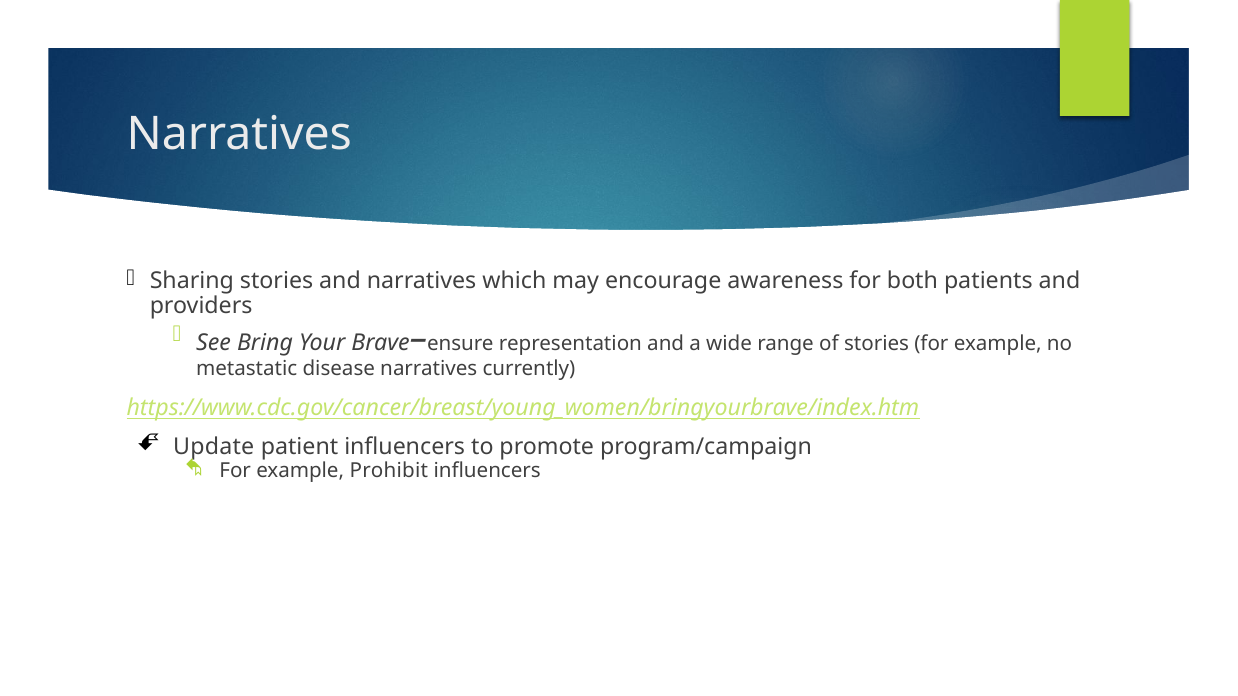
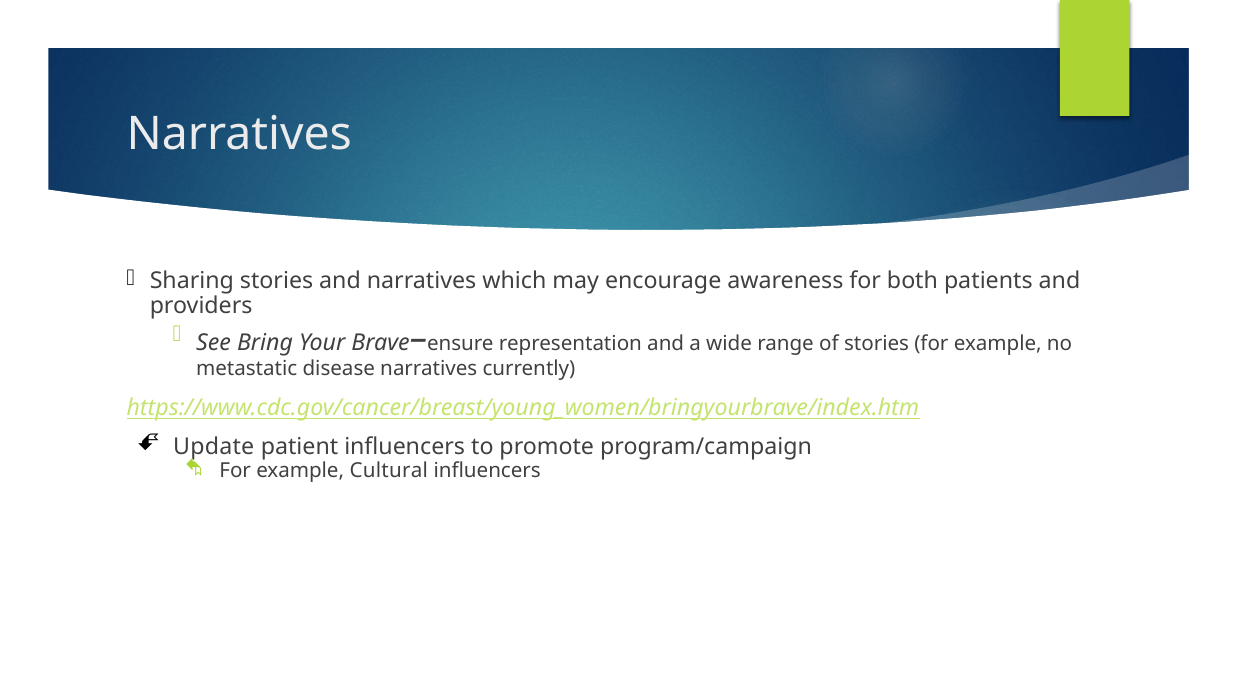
Prohibit: Prohibit -> Cultural (389, 471)
